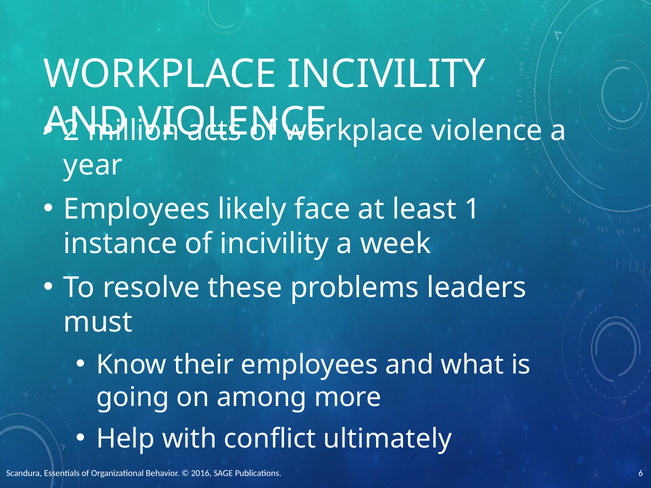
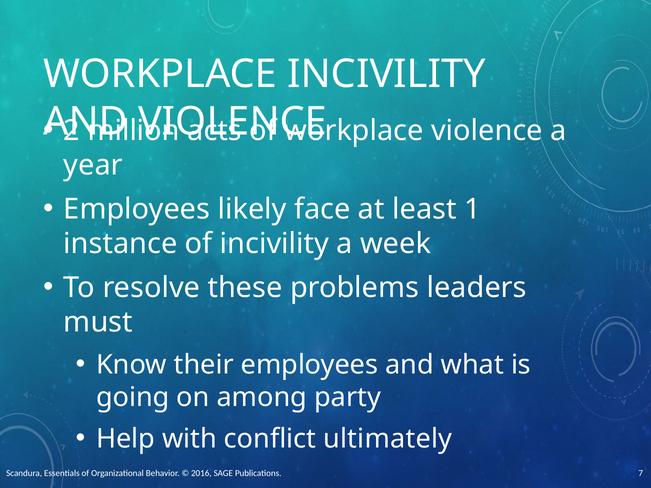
more: more -> party (348, 397)
6: 6 -> 7 (641, 474)
